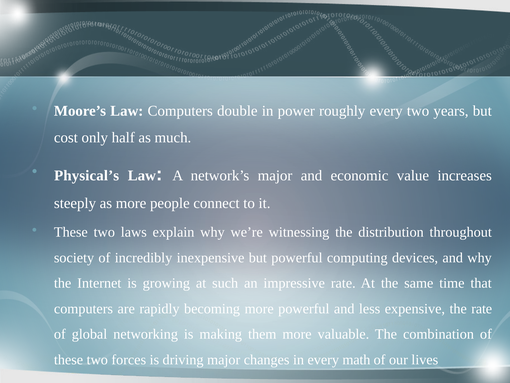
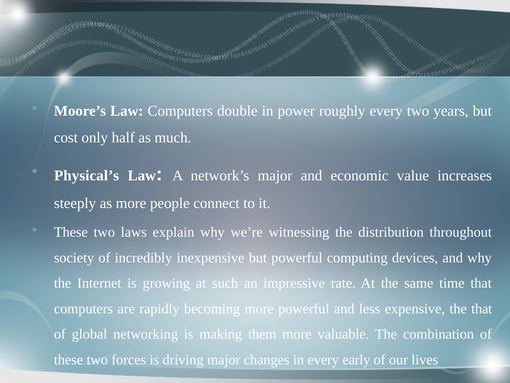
the rate: rate -> that (482, 308)
math: math -> early (356, 359)
